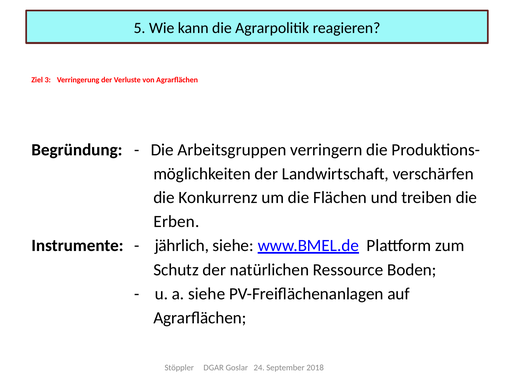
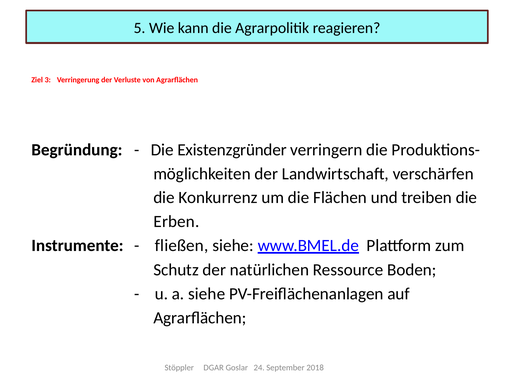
Arbeitsgruppen: Arbeitsgruppen -> Existenzgründer (232, 150)
jährlich: jährlich -> fließen (182, 245)
